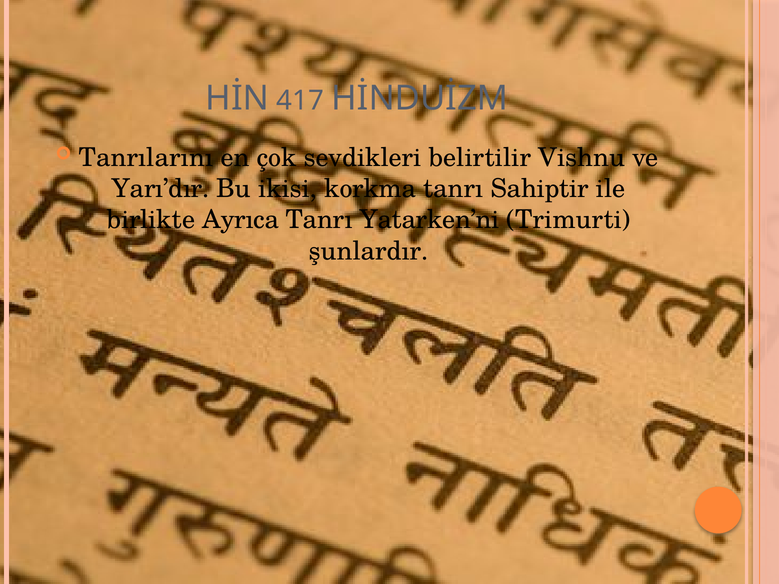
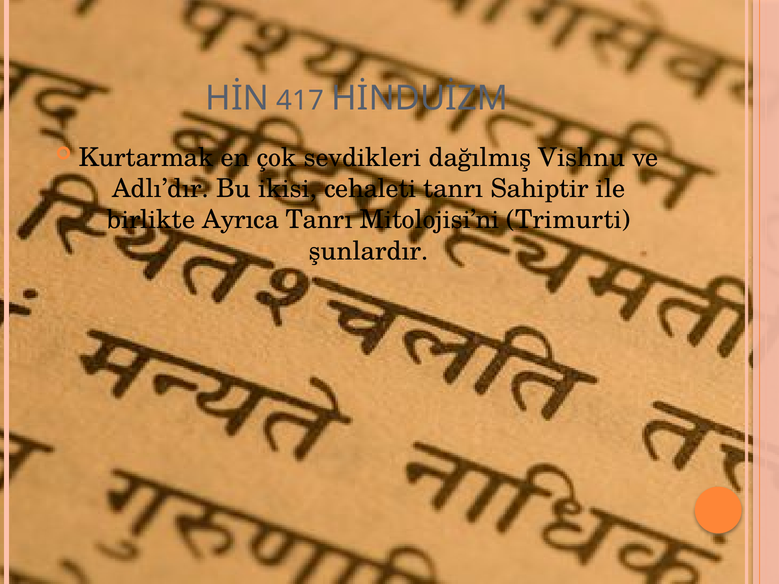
Tanrılarını: Tanrılarını -> Kurtarmak (146, 158)
belirtilir: belirtilir -> dağılmış (480, 158)
Yarı’dır: Yarı’dır -> Adlı’dır (161, 189)
korkma: korkma -> cehaleti (370, 189)
Yatarken’ni: Yatarken’ni -> Mitolojisi’ni (430, 220)
